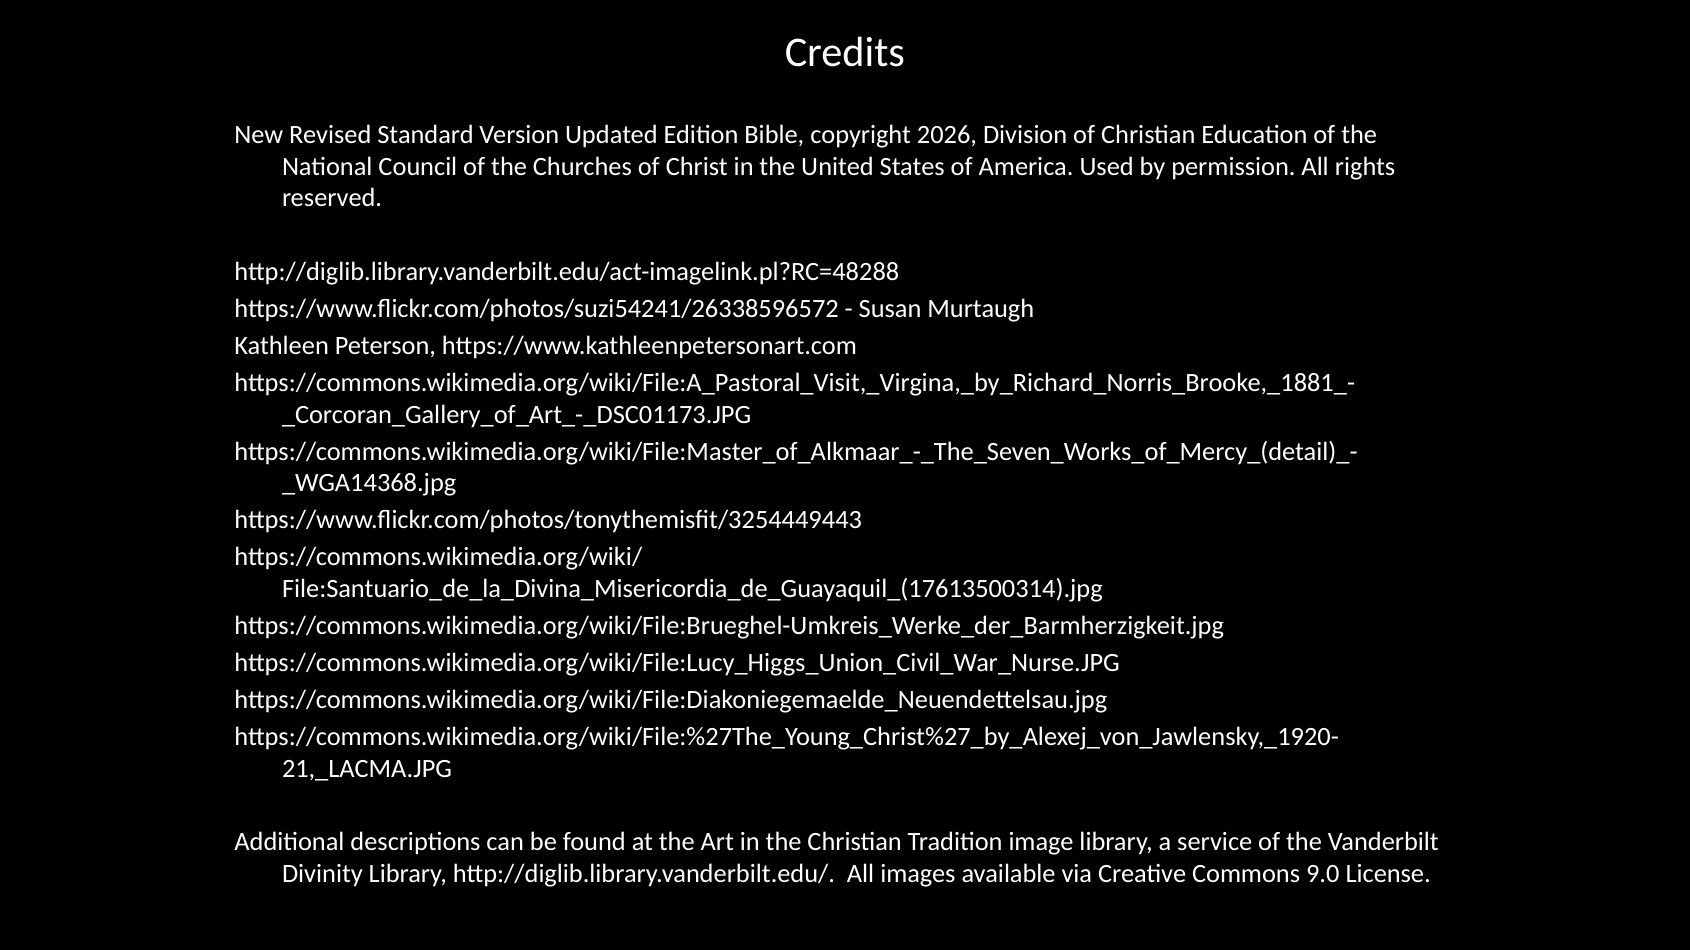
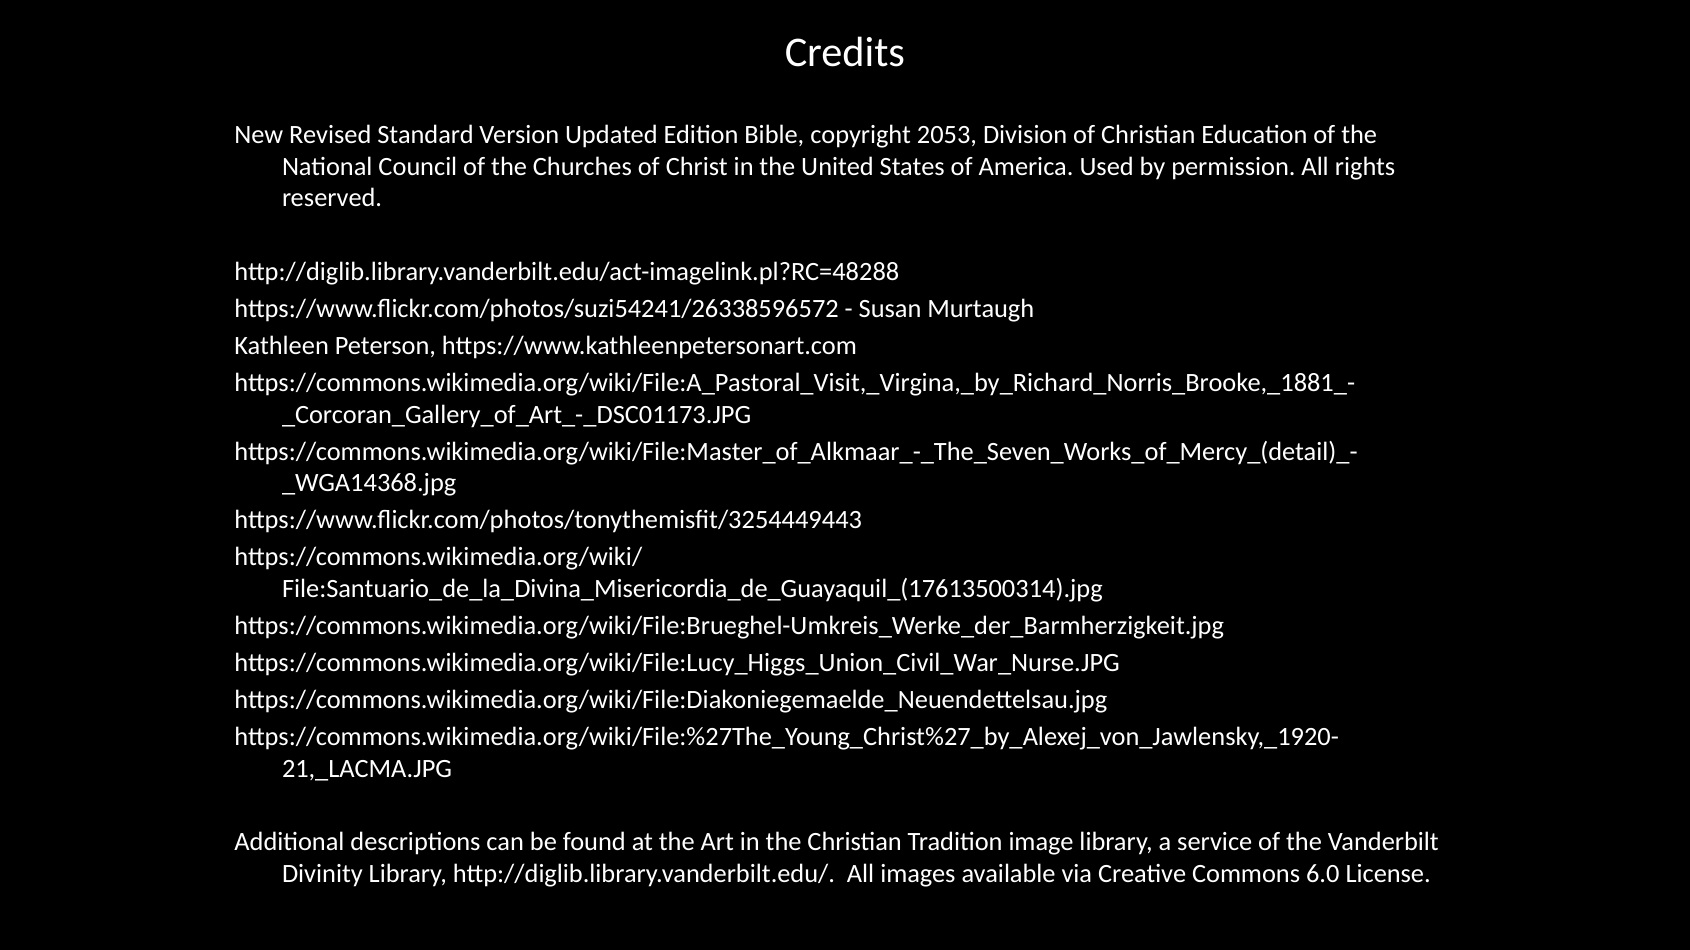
2026: 2026 -> 2053 (947, 135)
9.0: 9.0 -> 6.0 (1323, 874)
